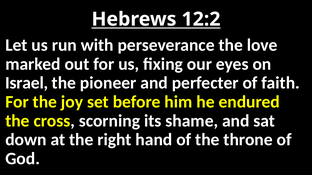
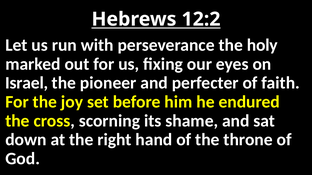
love: love -> holy (262, 45)
